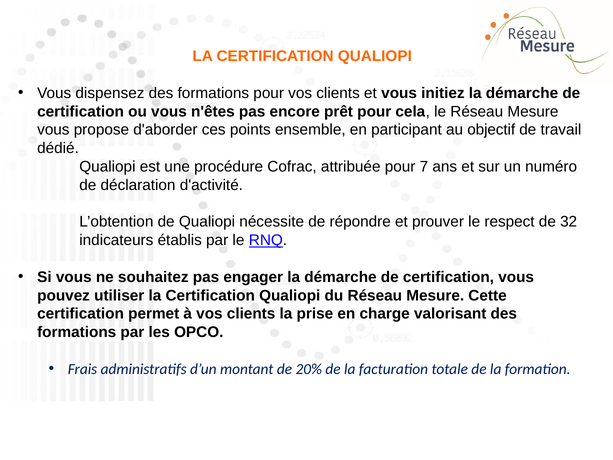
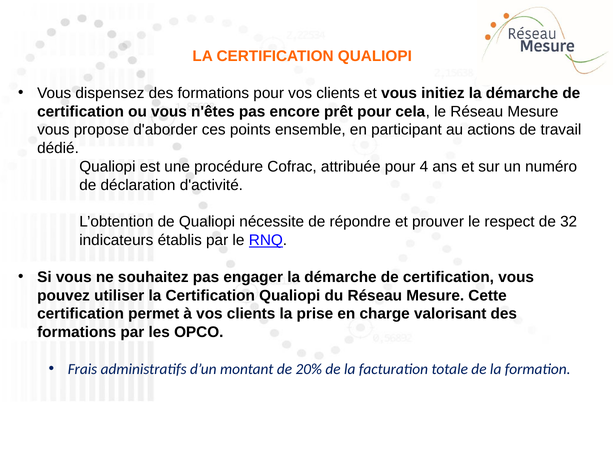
objectif: objectif -> actions (491, 130)
7: 7 -> 4 (424, 167)
